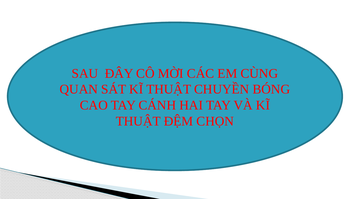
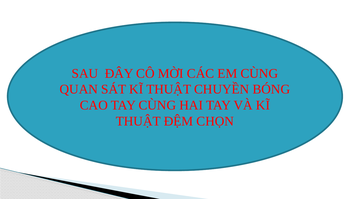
TAY CÁNH: CÁNH -> CÙNG (157, 105)
